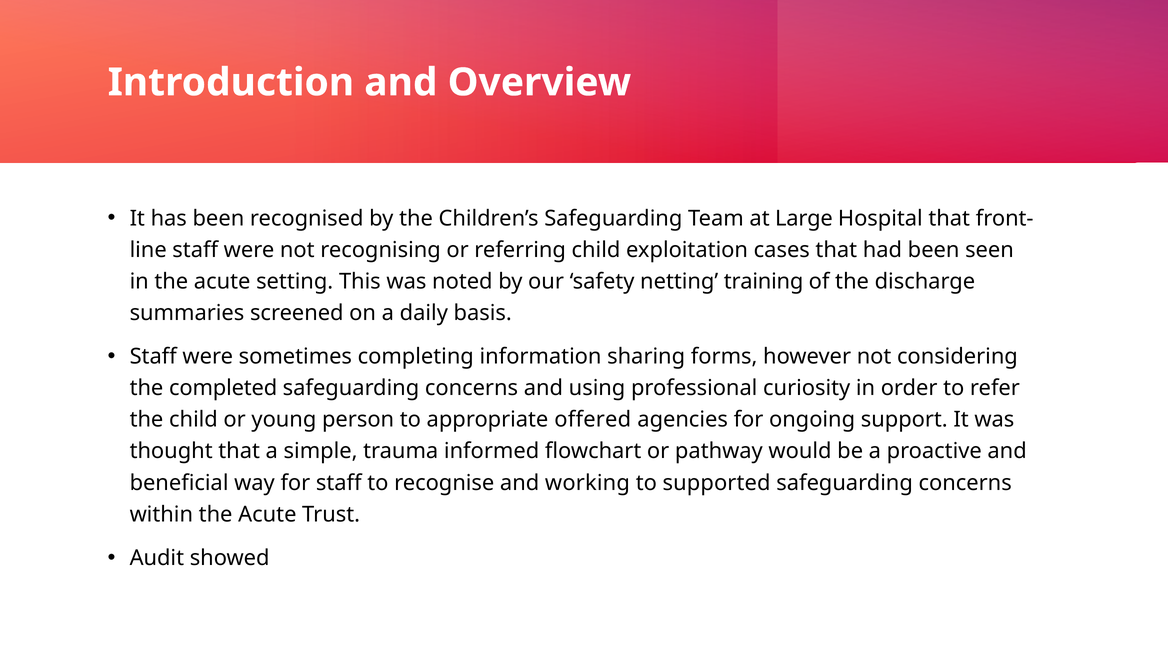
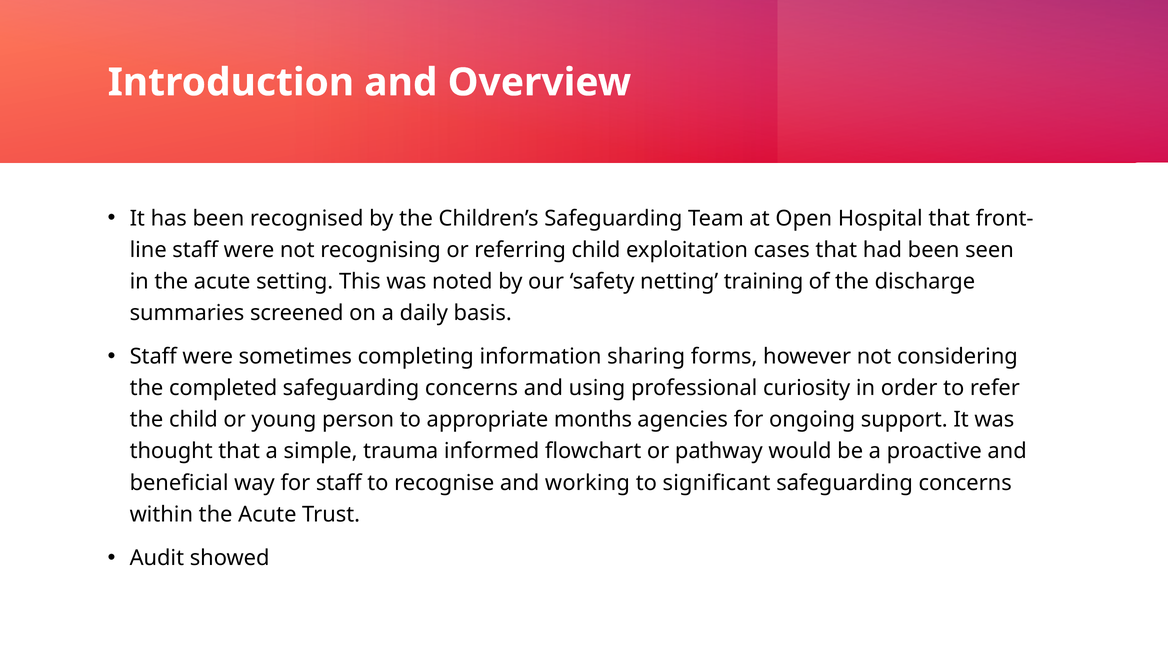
Large: Large -> Open (804, 218)
offered: offered -> months (593, 420)
supported: supported -> significant (717, 483)
